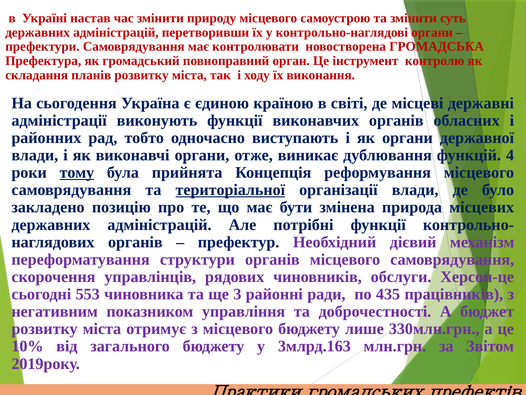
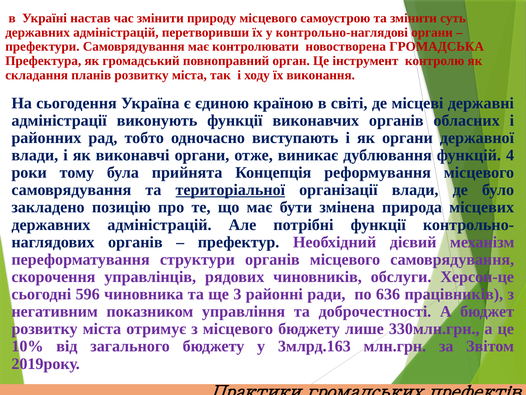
тому underline: present -> none (77, 172)
553: 553 -> 596 (88, 294)
435: 435 -> 636 (388, 294)
